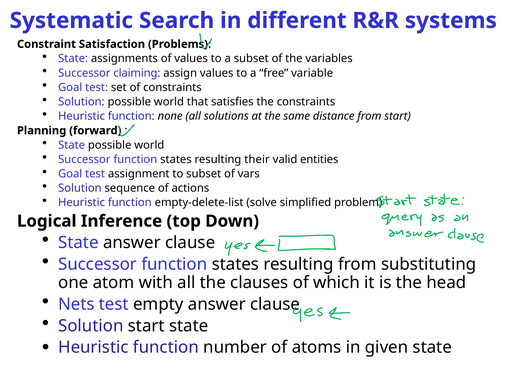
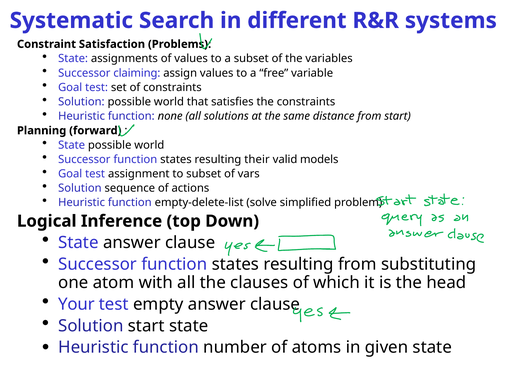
entities: entities -> models (319, 159)
Nets: Nets -> Your (76, 304)
